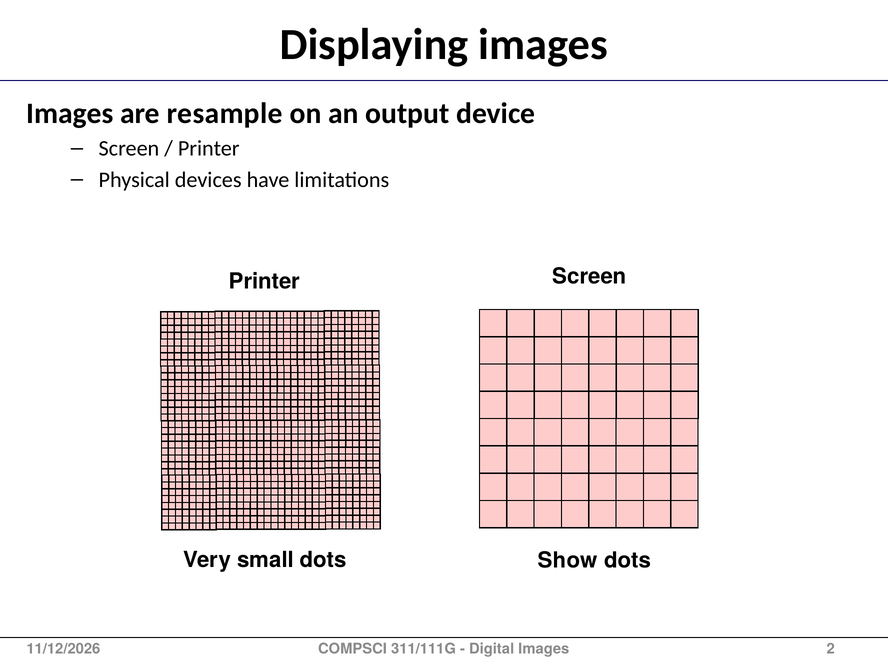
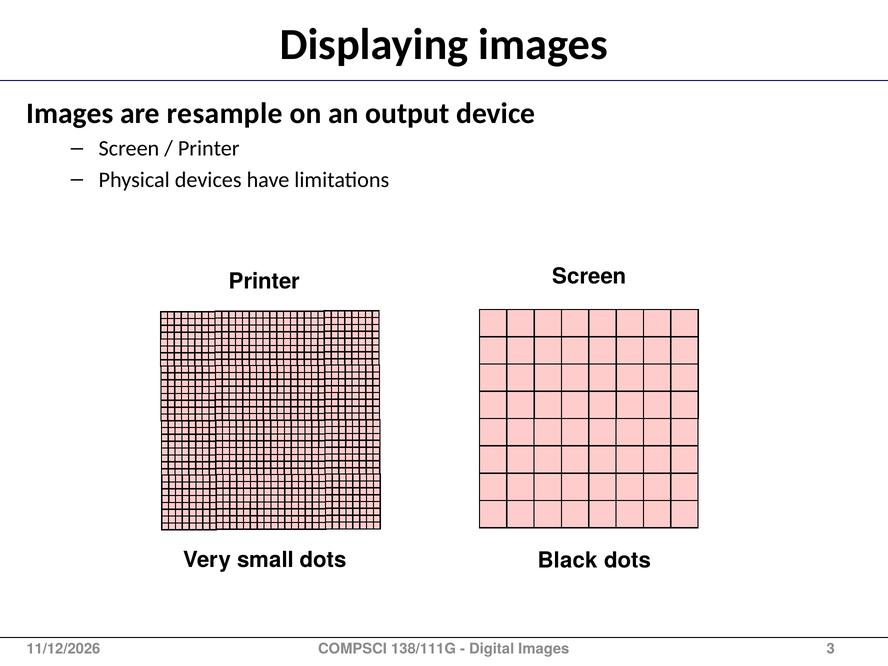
Show: Show -> Black (568, 560)
311/111G: 311/111G -> 138/111G (424, 649)
2: 2 -> 3 (831, 649)
